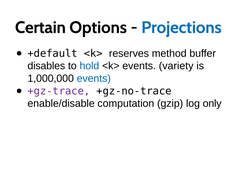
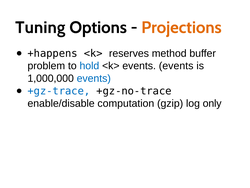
Certain: Certain -> Tuning (40, 27)
Projections colour: blue -> orange (181, 27)
+default: +default -> +happens (53, 53)
disables: disables -> problem (46, 66)
events variety: variety -> events (176, 66)
+gz-trace colour: purple -> blue (59, 91)
